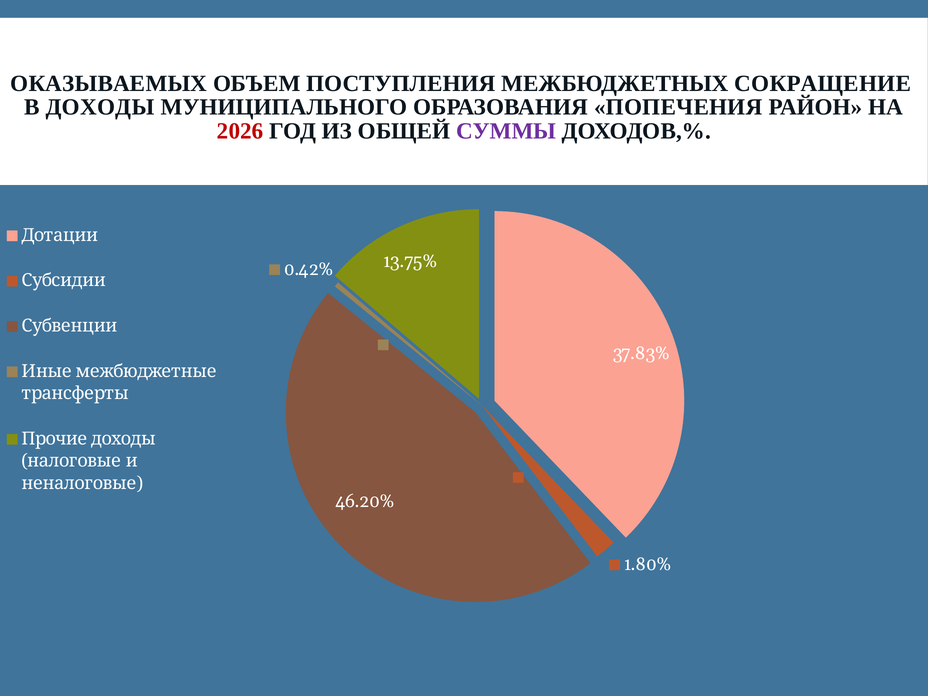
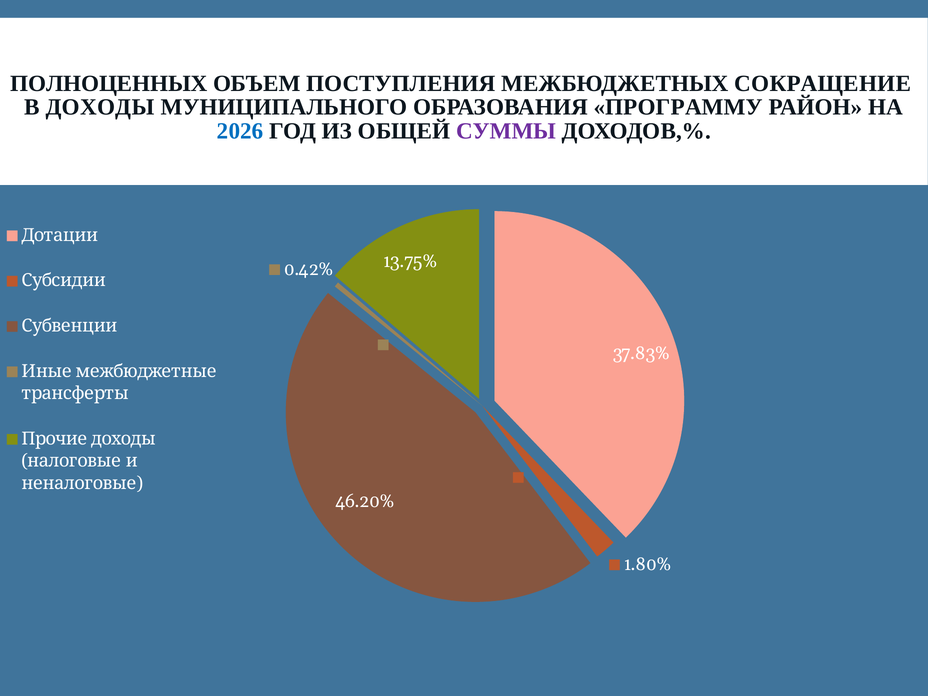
ОКАЗЫВАЕМЫХ: ОКАЗЫВАЕМЫХ -> ПОЛНОЦЕННЫХ (109, 84)
ПОПЕЧЕНИЯ: ПОПЕЧЕНИЯ -> ПРОГРАММУ (678, 107)
2026 colour: red -> blue (240, 131)
